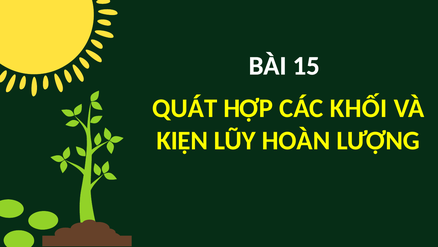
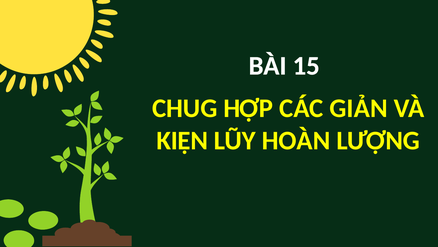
QUÁT: QUÁT -> CHUG (185, 108)
KHỐI: KHỐI -> GIẢN (359, 108)
